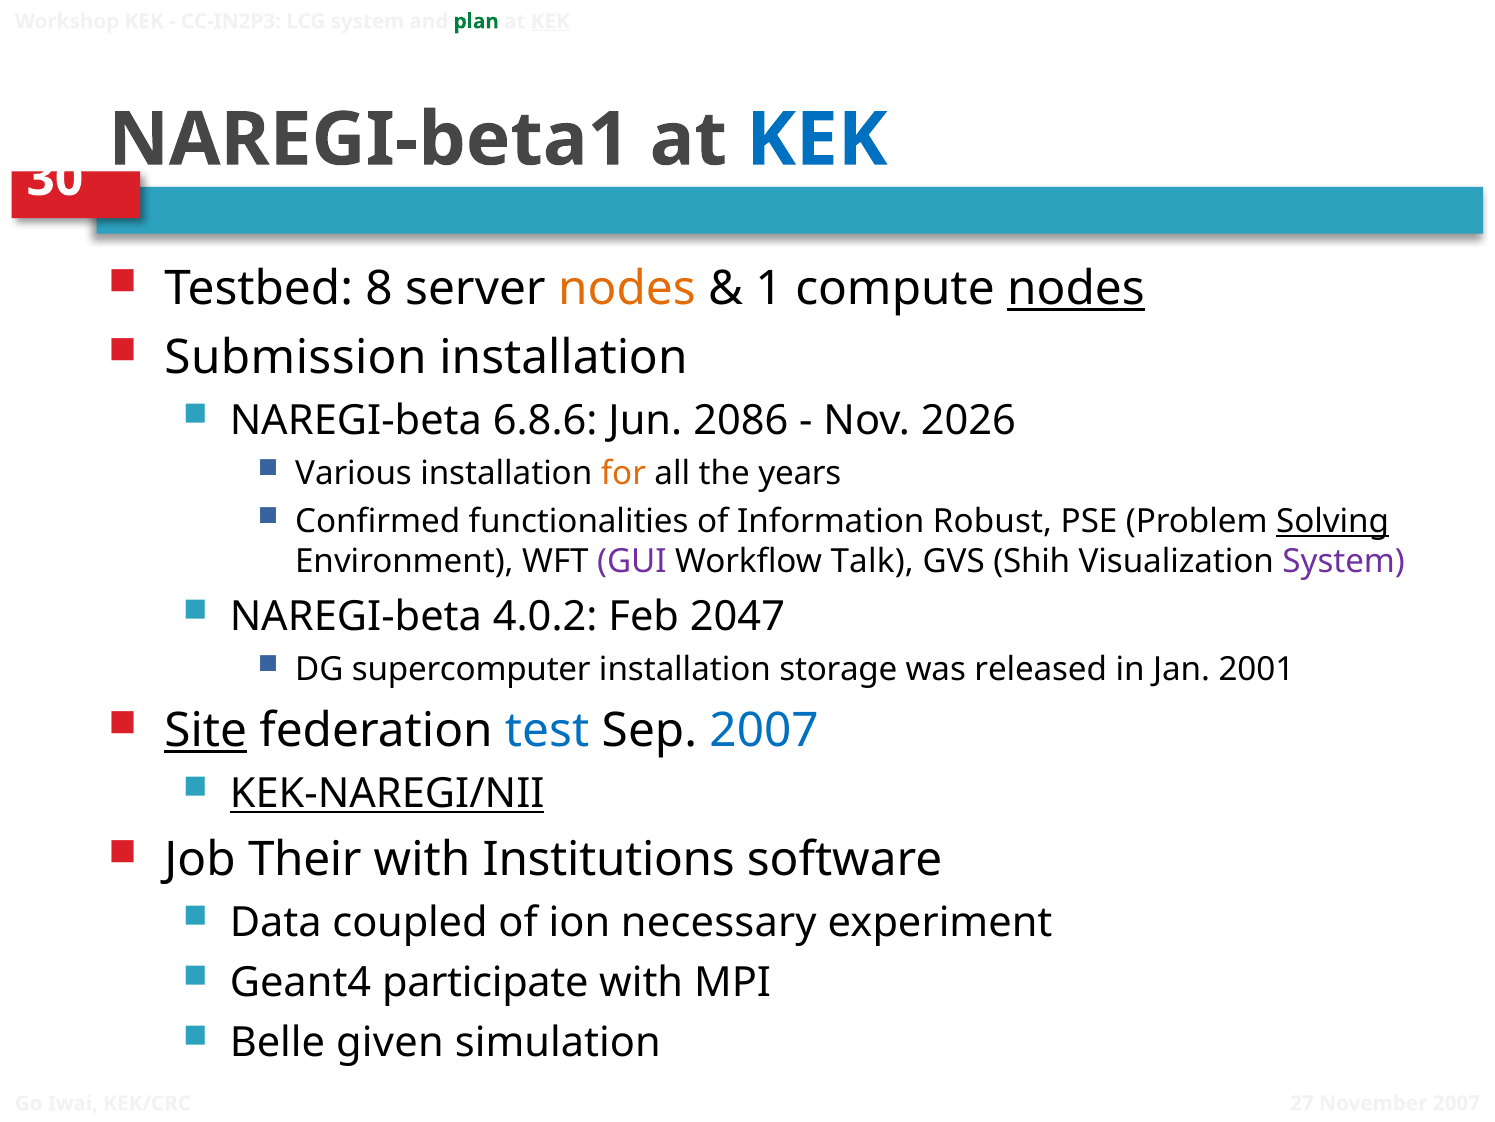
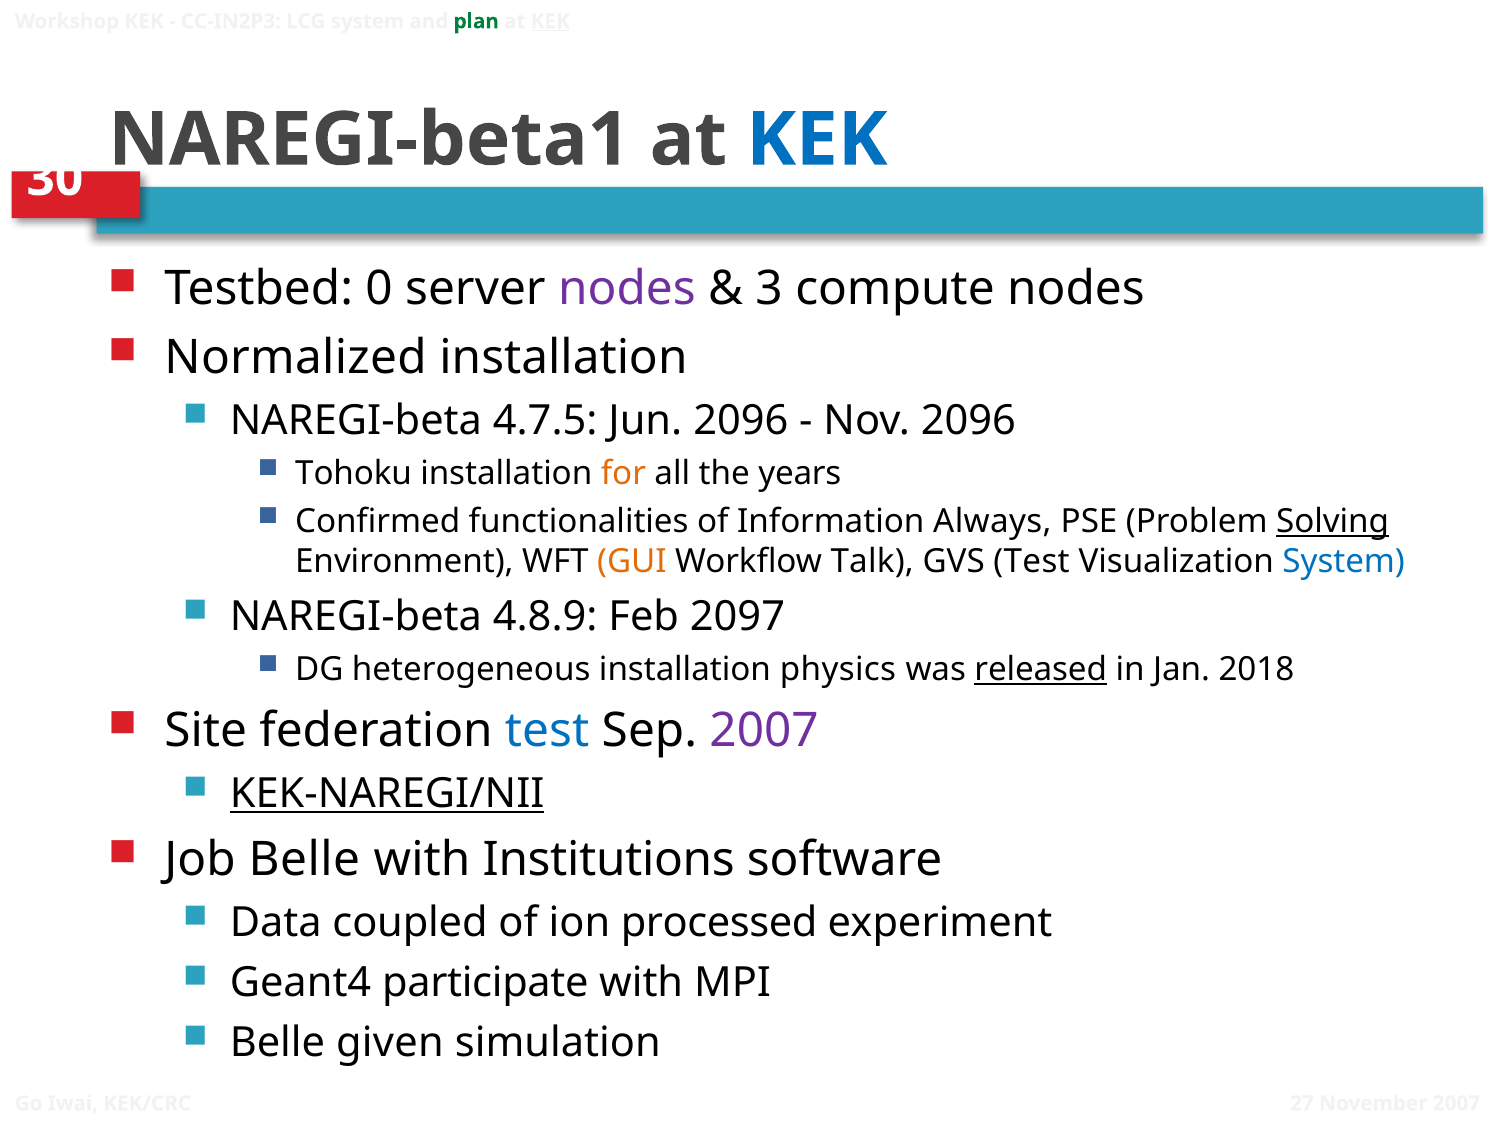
8: 8 -> 0 (379, 289)
nodes colour: orange -> purple (627, 289)
1: 1 -> 3 (769, 289)
nodes underline: present -> none (1076, 289)
Submission: Submission -> Normalized (296, 358)
6.8.6: 6.8.6 -> 4.7.5 (545, 421)
Jun 2086: 2086 -> 2096 (741, 421)
Nov 2026: 2026 -> 2096 (968, 421)
Various: Various -> Tohoku (354, 473)
Robust: Robust -> Always (992, 521)
GUI colour: purple -> orange (632, 561)
GVS Shih: Shih -> Test (1032, 561)
System colour: purple -> blue (1344, 561)
4.0.2: 4.0.2 -> 4.8.9 (545, 617)
2047: 2047 -> 2097 (737, 617)
supercomputer: supercomputer -> heterogeneous (471, 669)
storage: storage -> physics (838, 669)
released underline: none -> present (1041, 669)
2001: 2001 -> 2018 (1256, 669)
Site underline: present -> none (206, 730)
2007 colour: blue -> purple (764, 730)
Job Their: Their -> Belle (304, 859)
necessary: necessary -> processed (719, 922)
